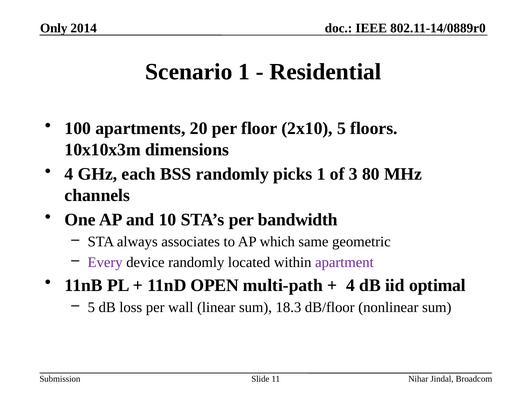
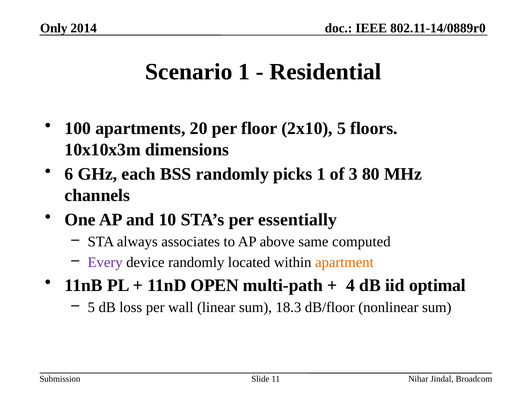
4: 4 -> 6 (69, 174)
bandwidth: bandwidth -> essentially (298, 220)
which: which -> above (277, 242)
geometric: geometric -> computed (361, 242)
apartment colour: purple -> orange (344, 262)
